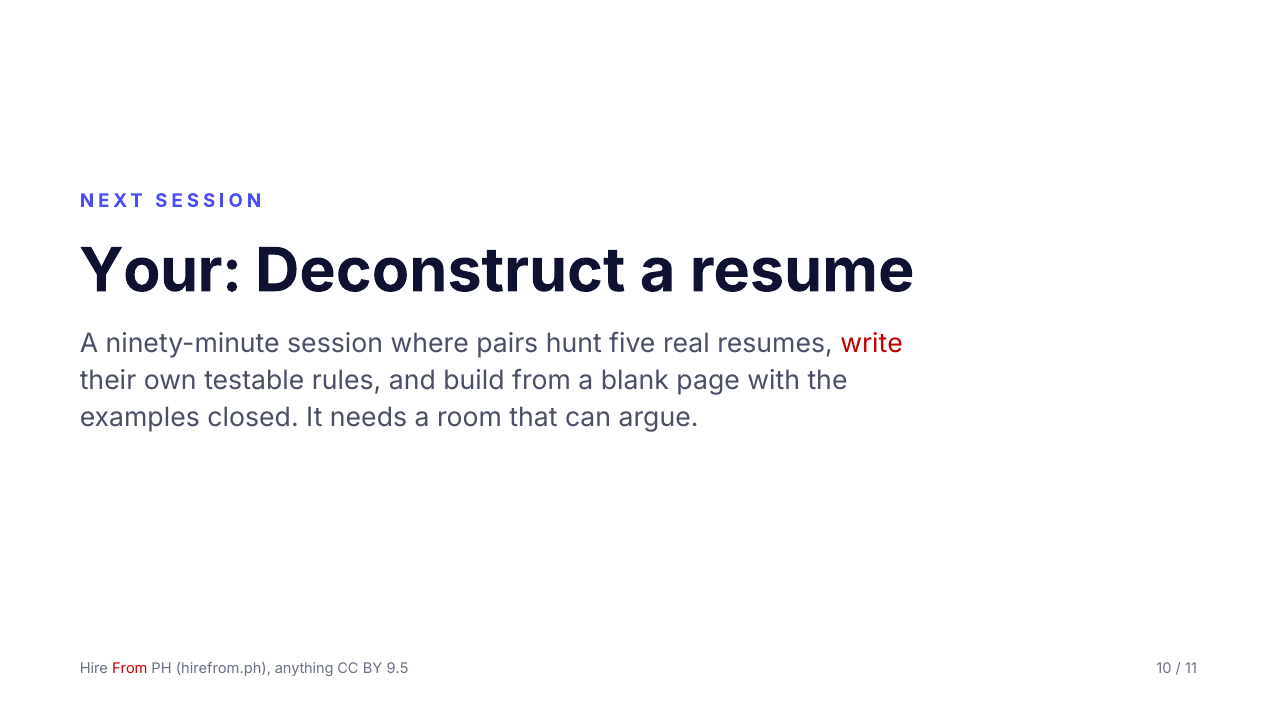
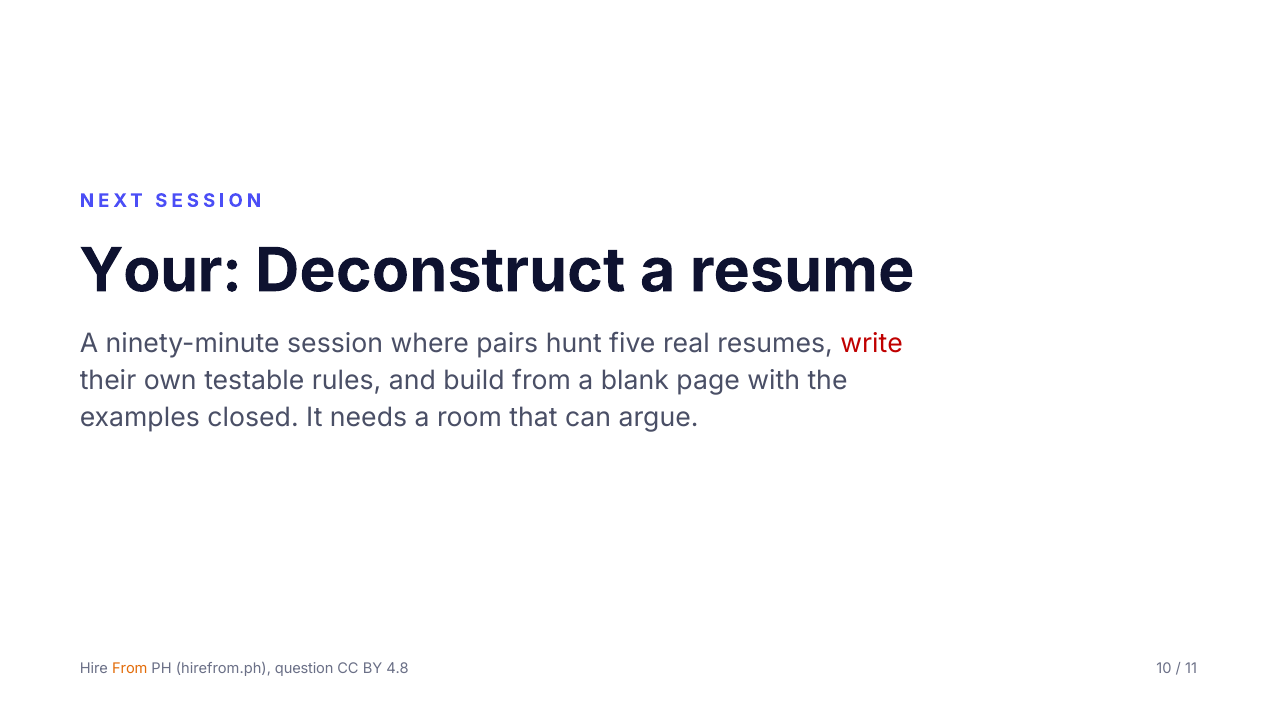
From colour: red -> orange (130, 669)
anything: anything -> question (304, 669)
9.5: 9.5 -> 4.8 (398, 669)
